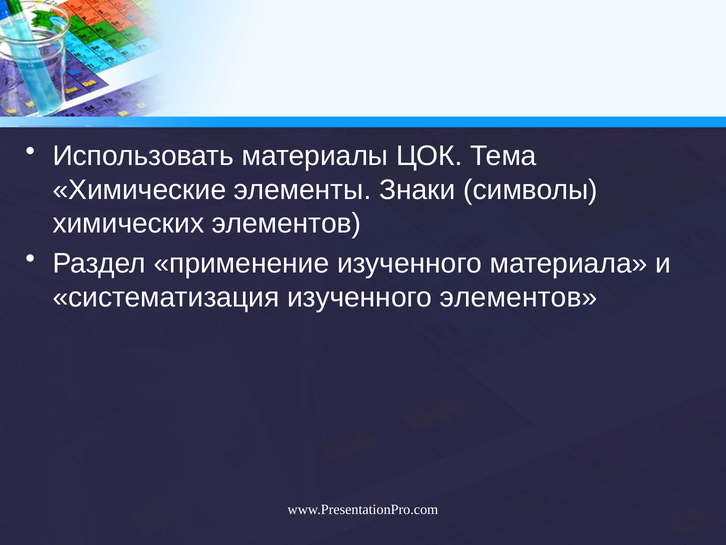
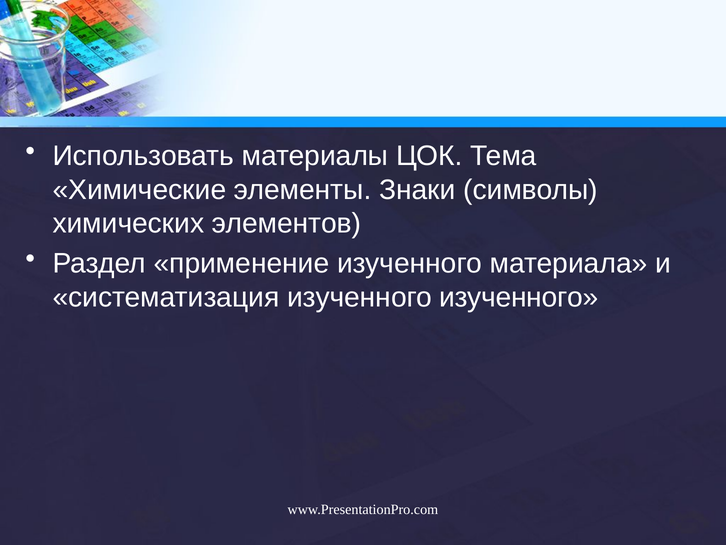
изученного элементов: элементов -> изученного (519, 297)
